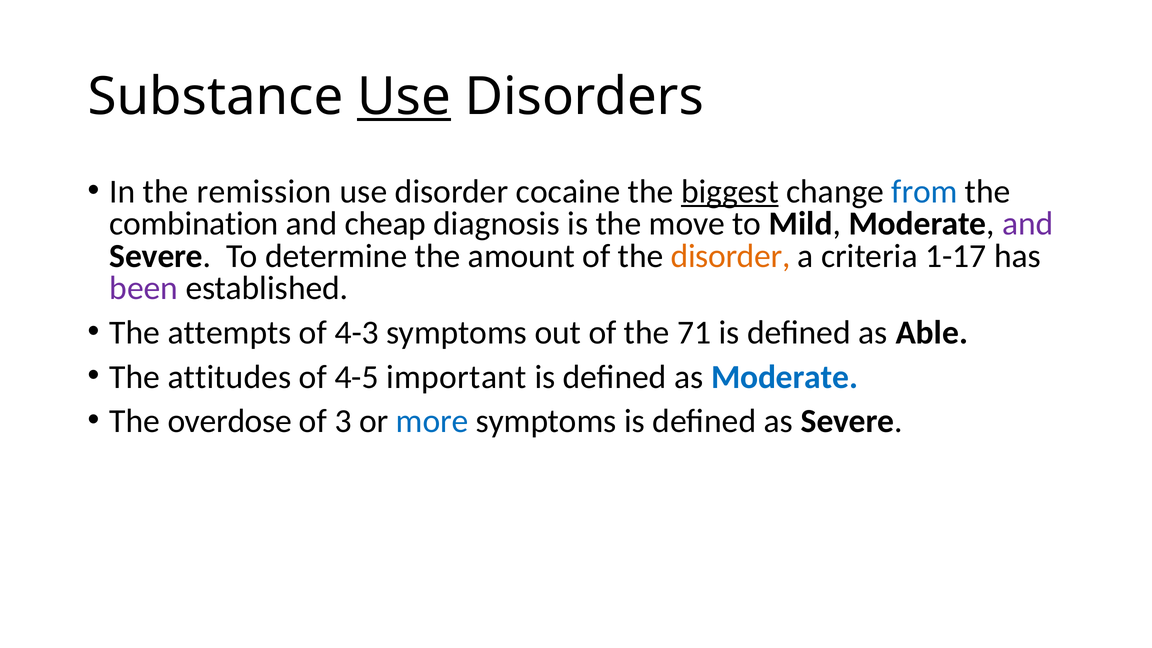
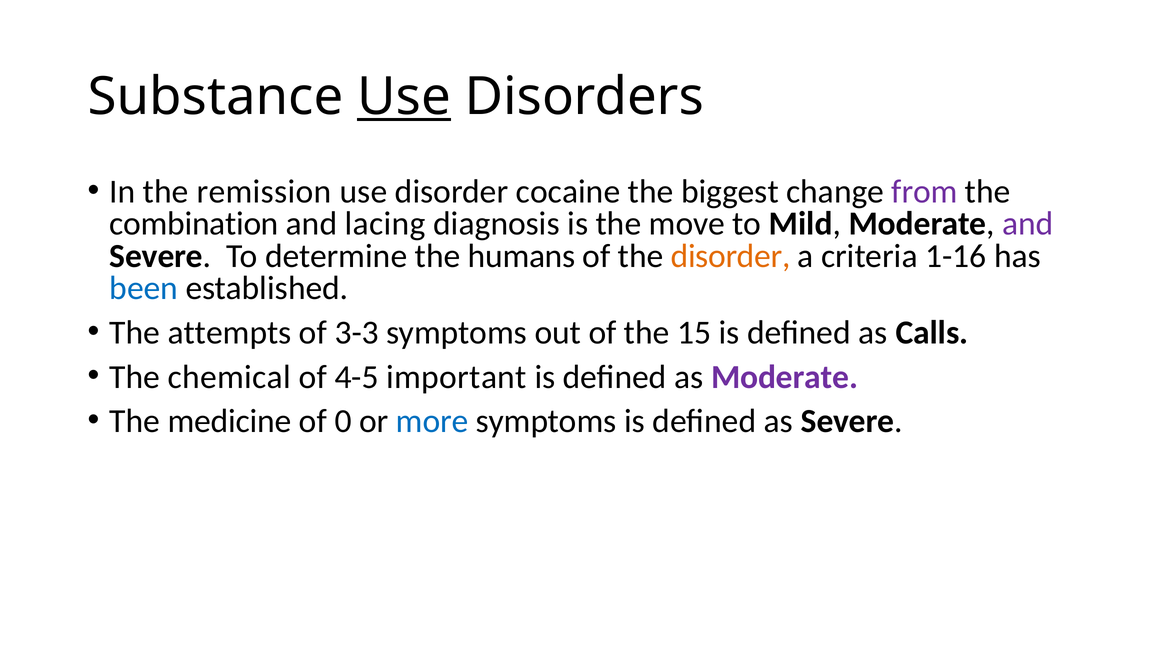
biggest underline: present -> none (730, 192)
from colour: blue -> purple (924, 192)
cheap: cheap -> lacing (385, 224)
amount: amount -> humans (522, 256)
1-17: 1-17 -> 1-16 (956, 256)
been colour: purple -> blue (144, 288)
4-3: 4-3 -> 3-3 (357, 333)
71: 71 -> 15 (694, 333)
Able: Able -> Calls (932, 333)
attitudes: attitudes -> chemical (229, 377)
Moderate colour: blue -> purple (785, 377)
overdose: overdose -> medicine (230, 421)
3: 3 -> 0 (343, 421)
